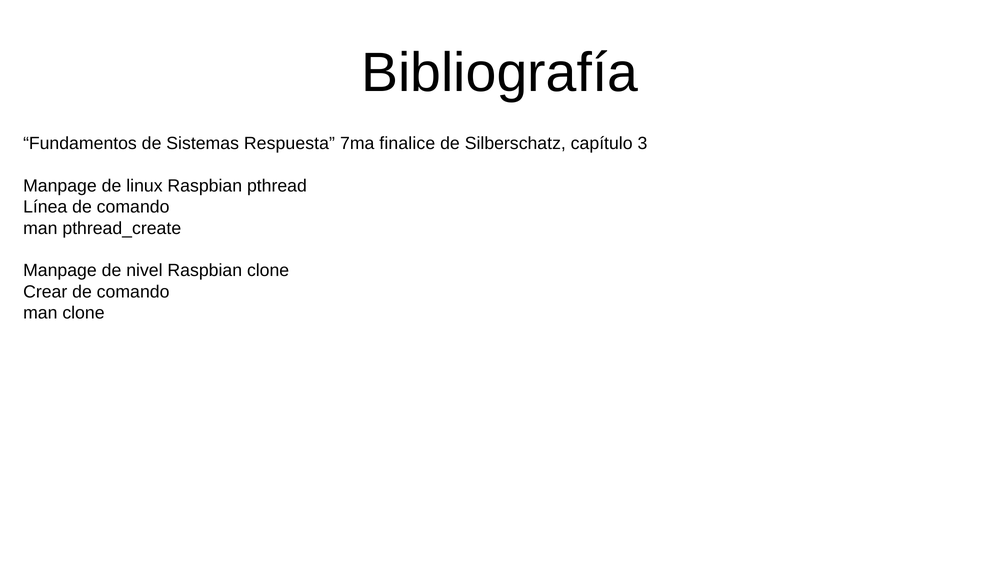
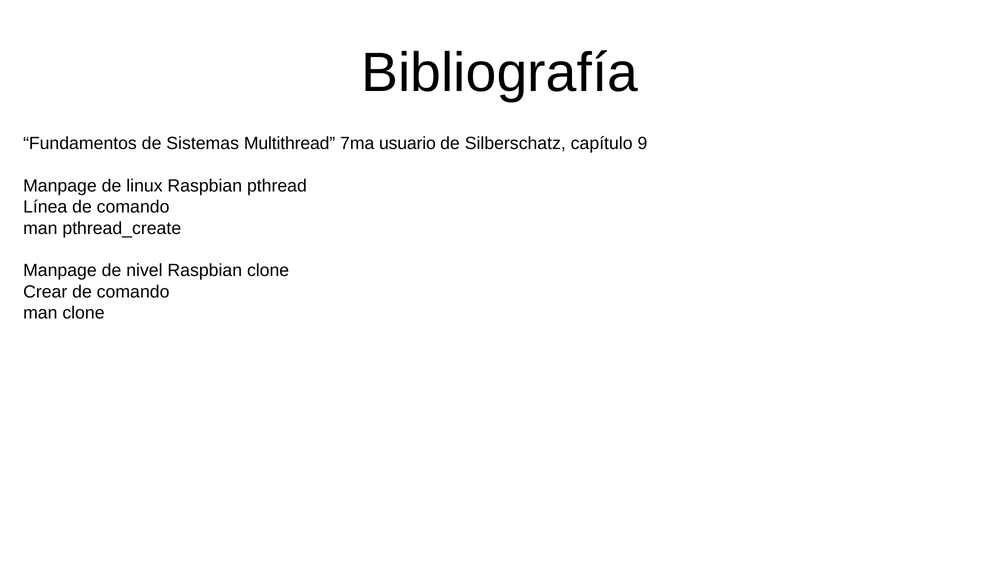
Respuesta: Respuesta -> Multithread (290, 144)
finalice: finalice -> usuario (407, 144)
3: 3 -> 9 (642, 144)
